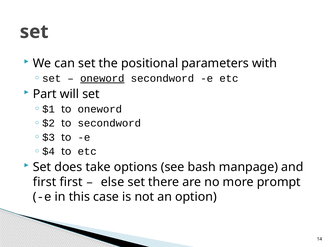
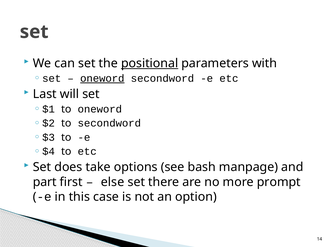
positional underline: none -> present (150, 63)
Part: Part -> Last (45, 94)
first: first -> part (45, 182)
